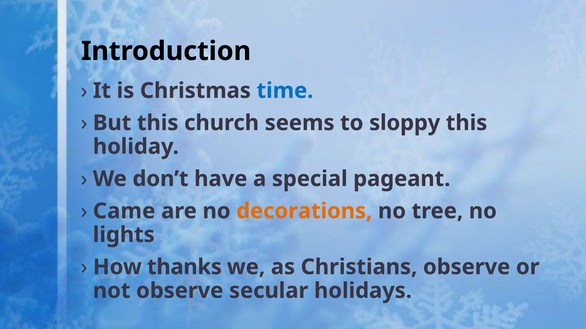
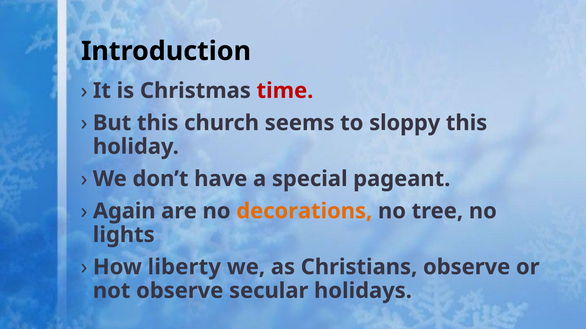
time colour: blue -> red (285, 91)
Came: Came -> Again (124, 211)
thanks: thanks -> liberty (184, 268)
